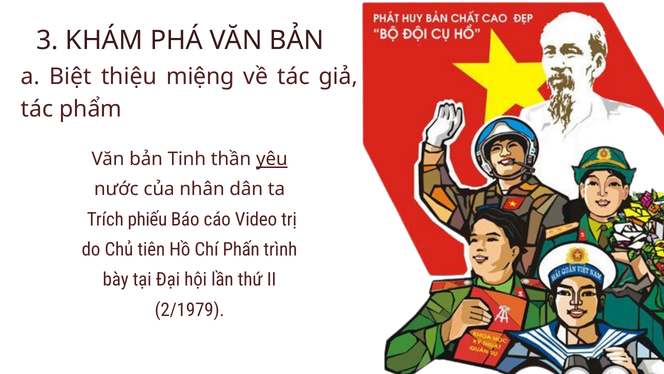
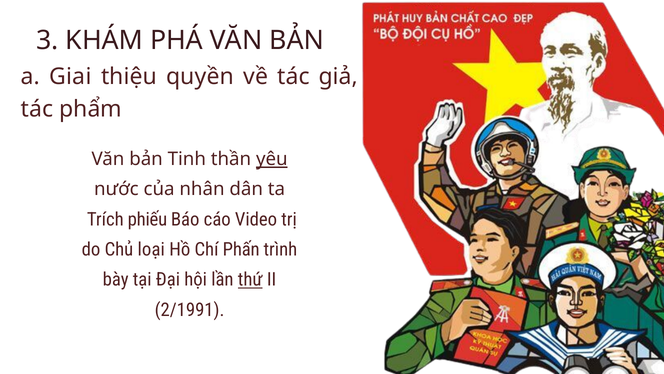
Biệt: Biệt -> Giai (70, 77)
miệng: miệng -> quyền (200, 77)
tiên: tiên -> loại (151, 249)
thứ underline: none -> present (250, 279)
2/1979: 2/1979 -> 2/1991 (190, 309)
